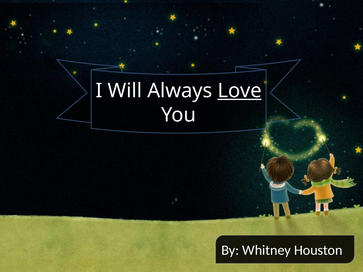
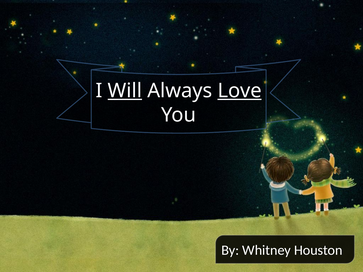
Will underline: none -> present (125, 91)
